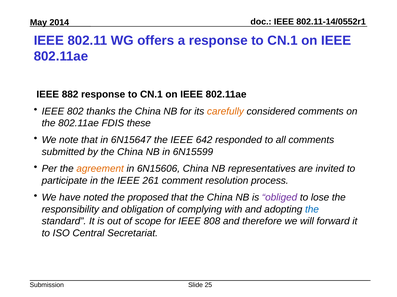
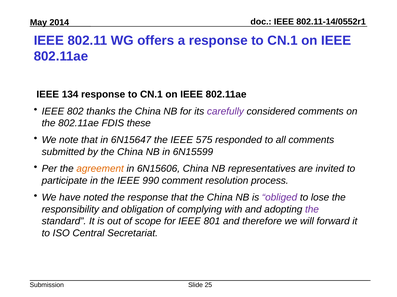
882: 882 -> 134 (70, 95)
carefully colour: orange -> purple (225, 112)
642: 642 -> 575 (204, 140)
261: 261 -> 990 (151, 181)
the proposed: proposed -> response (148, 198)
the colour: blue -> purple (312, 210)
808: 808 -> 801 (212, 222)
